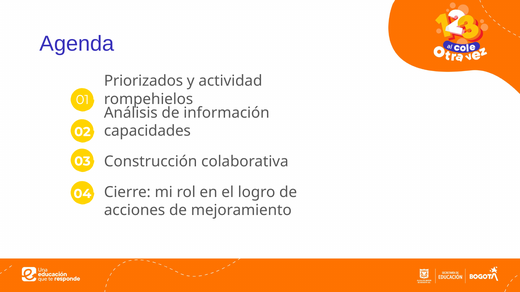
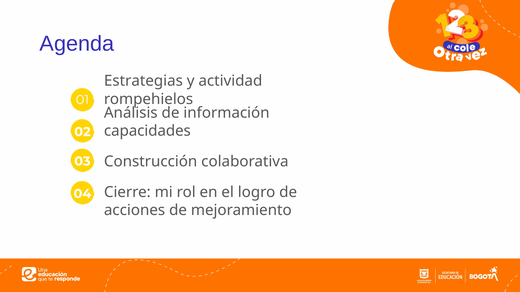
Priorizados: Priorizados -> Estrategias (143, 81)
